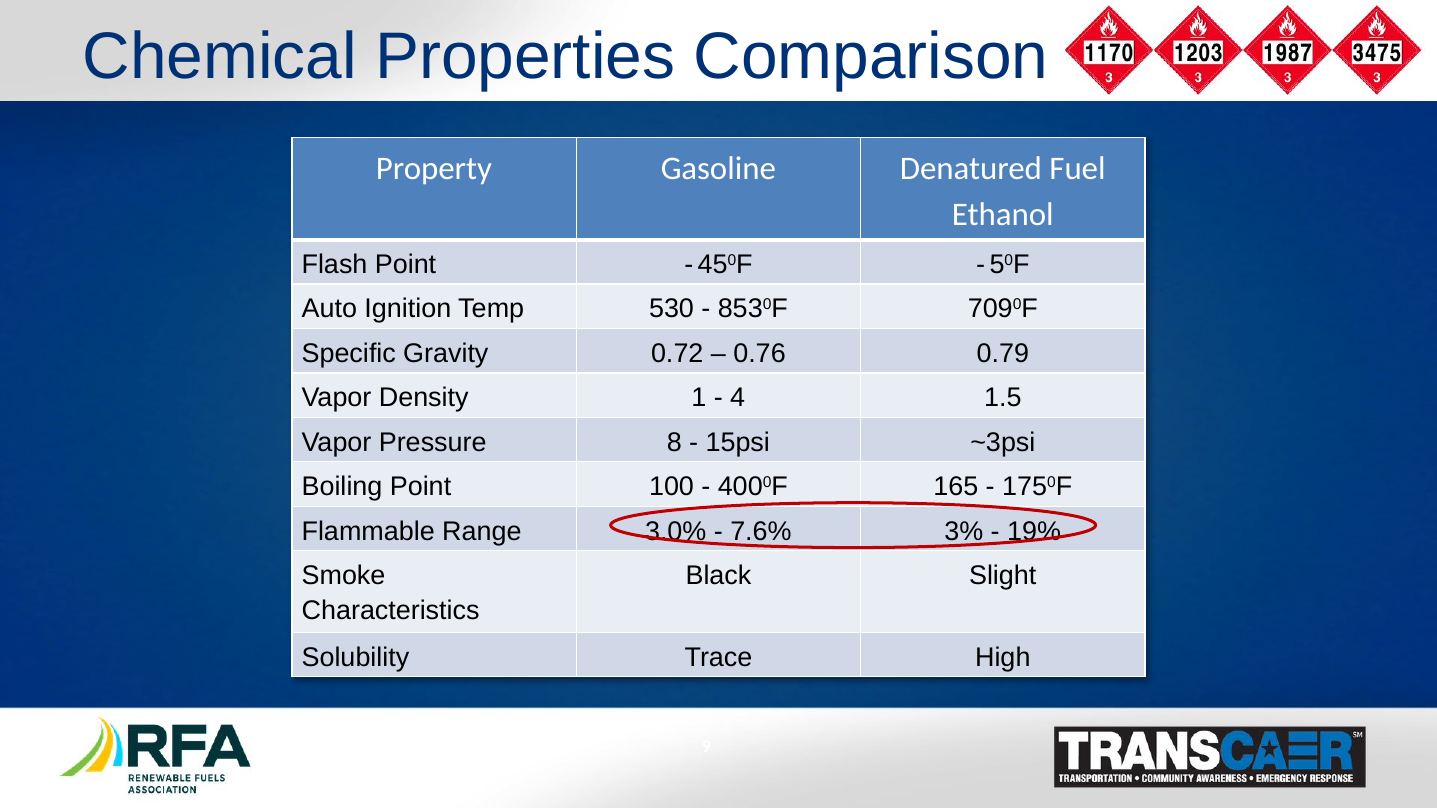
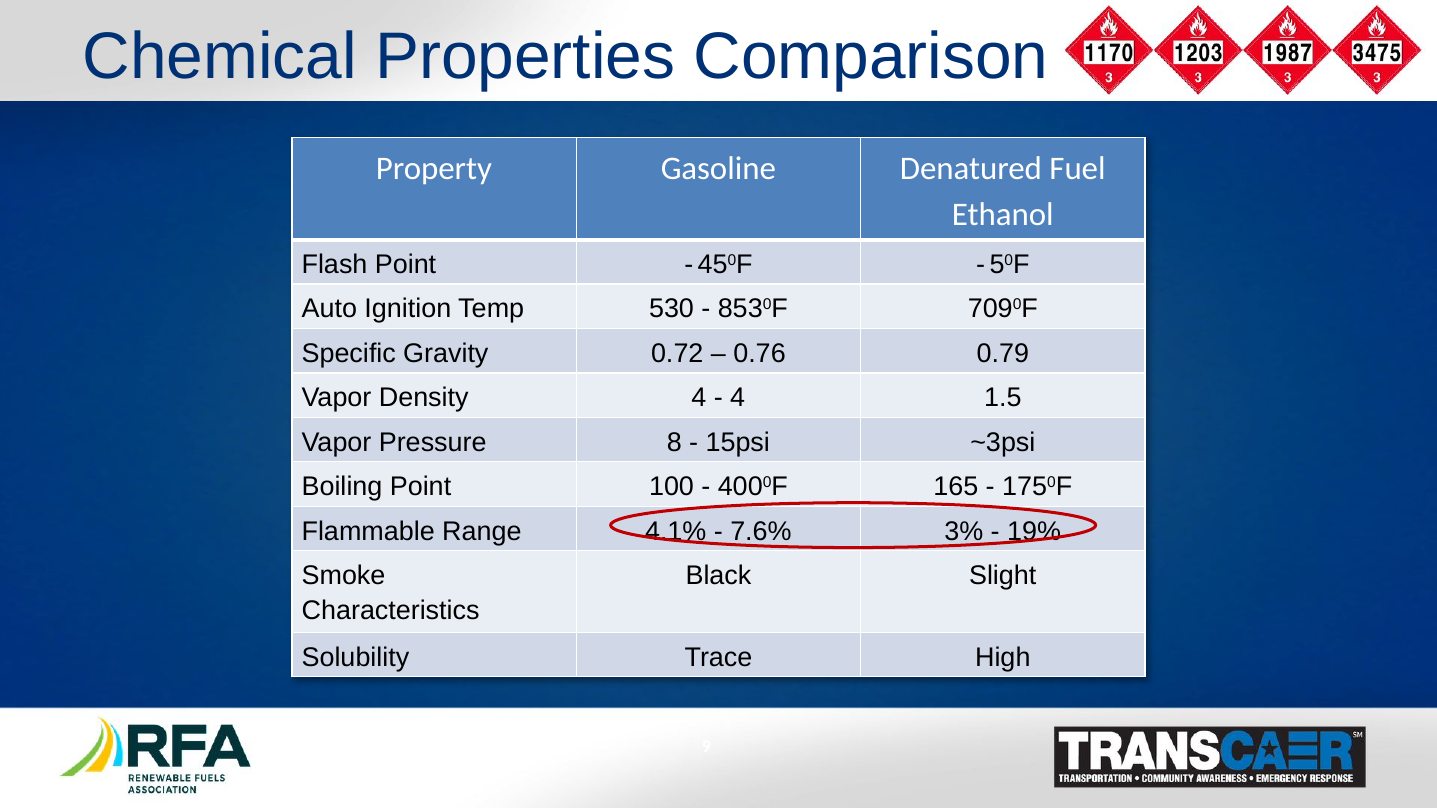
Density 1: 1 -> 4 (699, 398)
3.0%: 3.0% -> 4.1% (676, 531)
